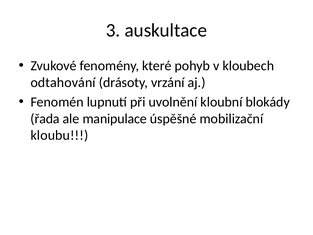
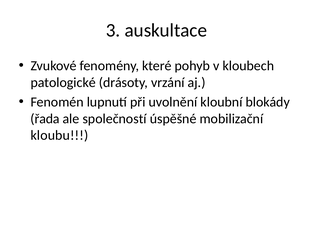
odtahování: odtahování -> patologické (63, 82)
manipulace: manipulace -> společností (115, 119)
